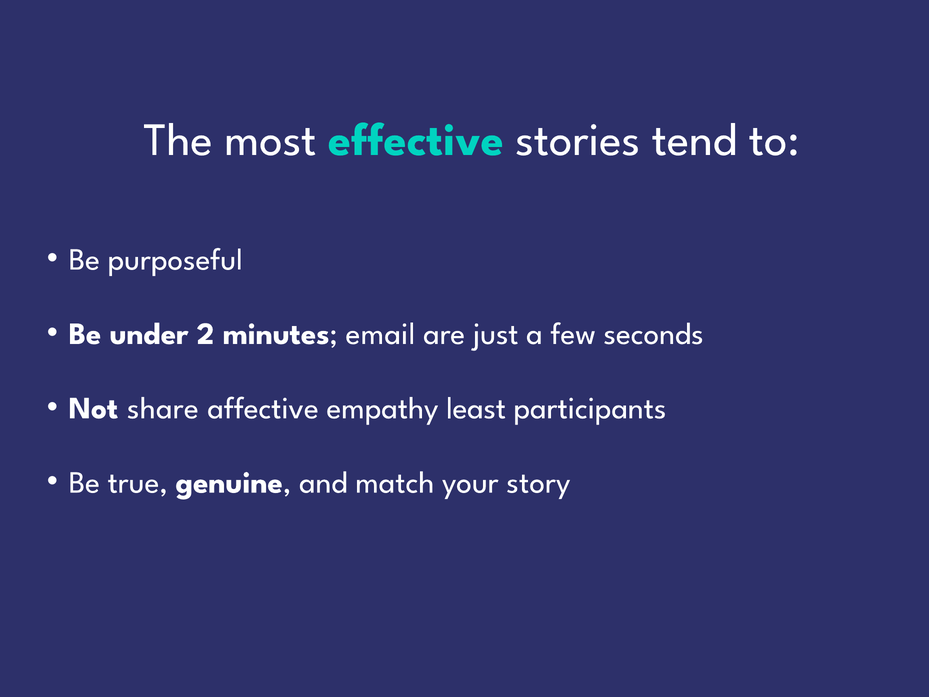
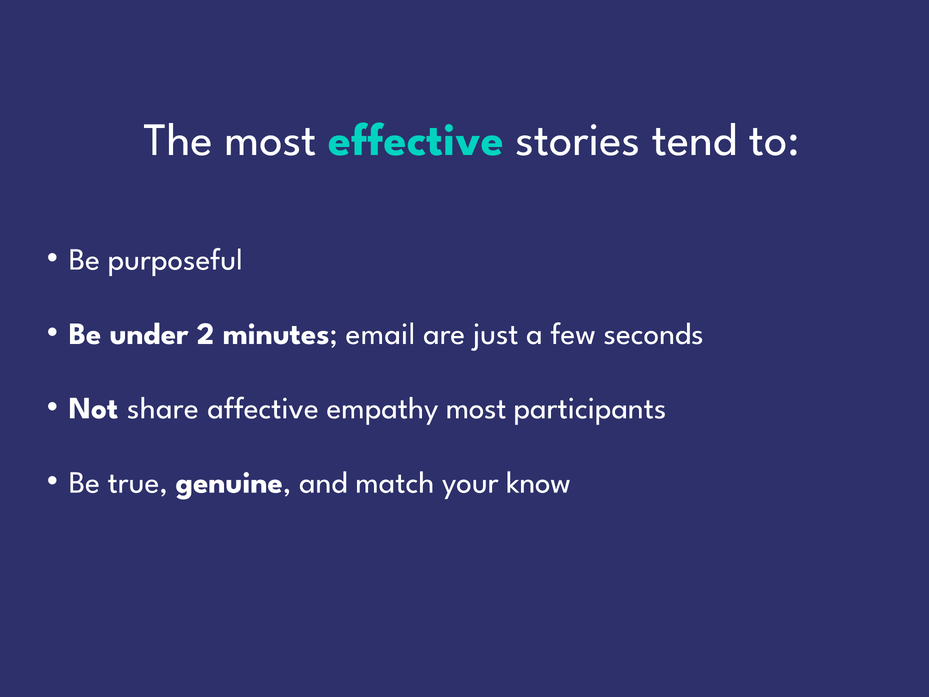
empathy least: least -> most (476, 408)
story: story -> know (539, 482)
